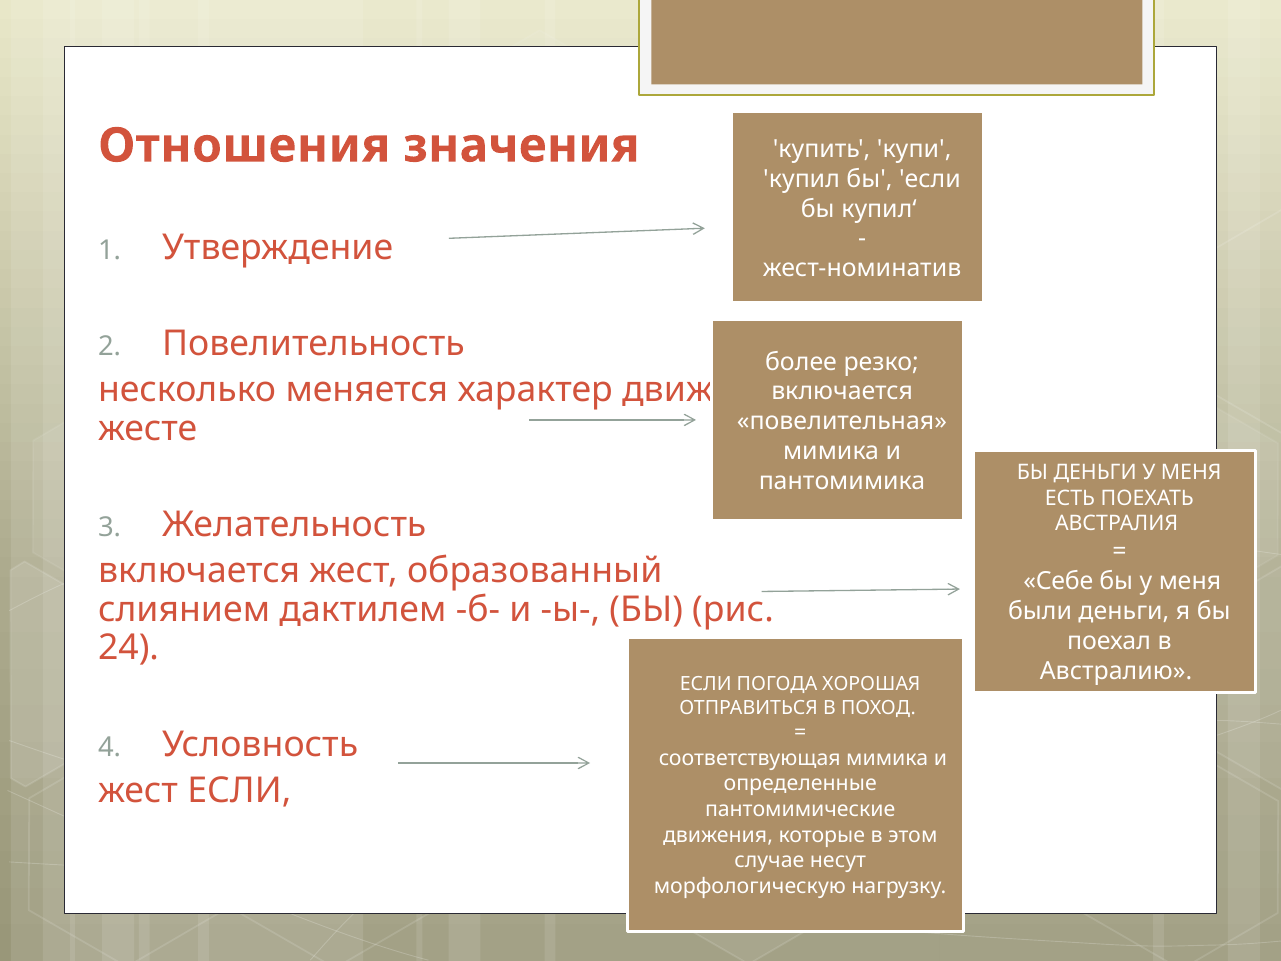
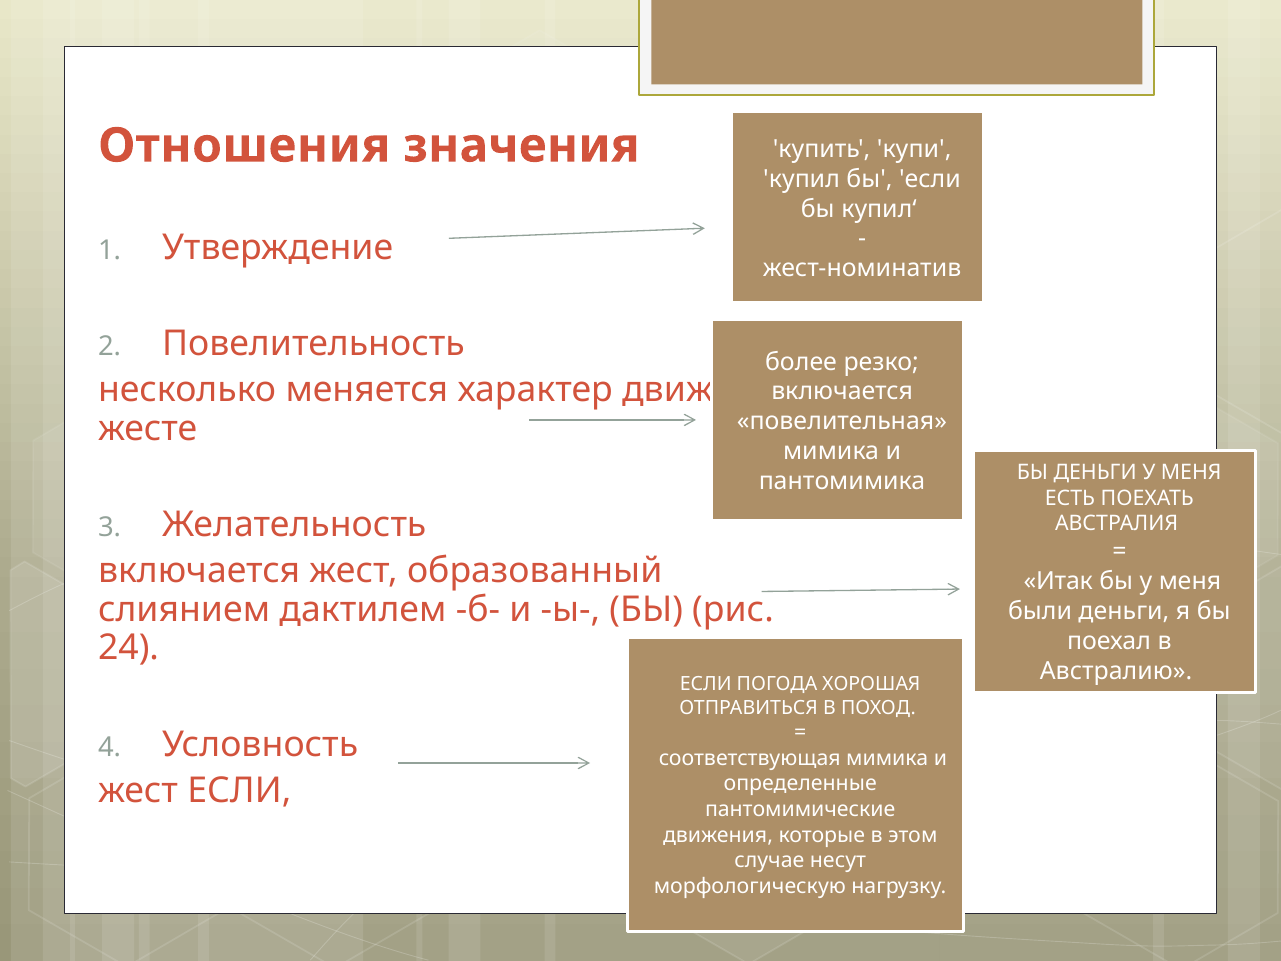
Себе: Себе -> Итак (1058, 581)
